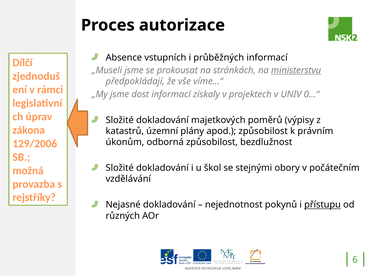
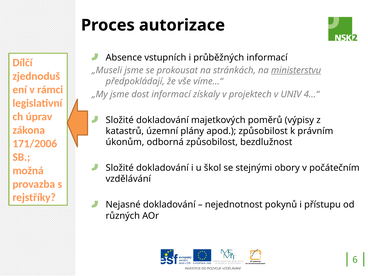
0…“: 0…“ -> 4…“ (312, 94)
129/2006: 129/2006 -> 171/2006 (35, 144)
přístupu underline: present -> none (323, 205)
